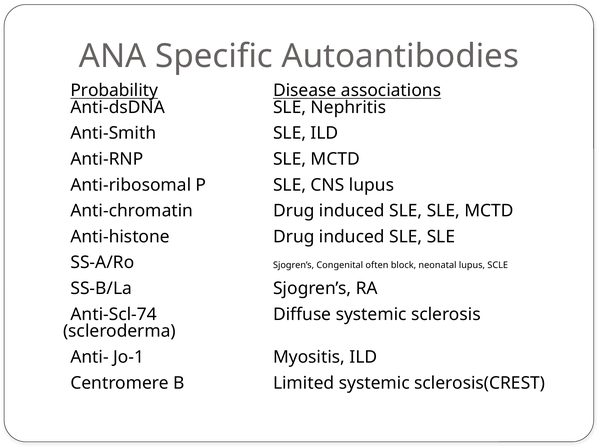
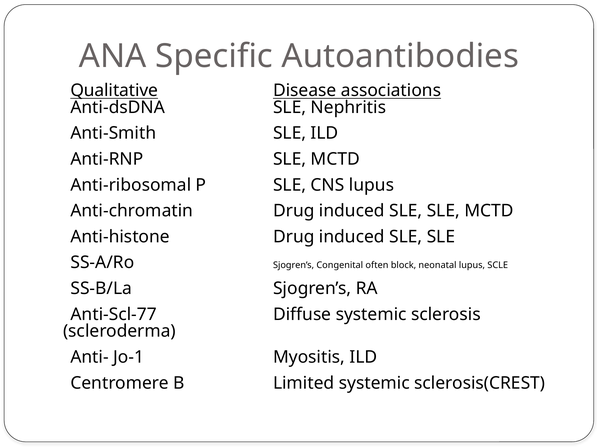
Probability: Probability -> Qualitative (114, 90)
Anti-Scl-74: Anti-Scl-74 -> Anti-Scl-77 (114, 315)
